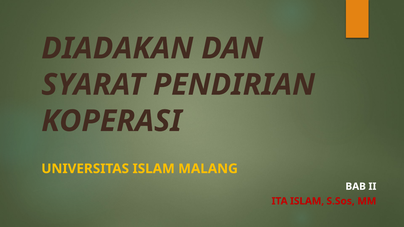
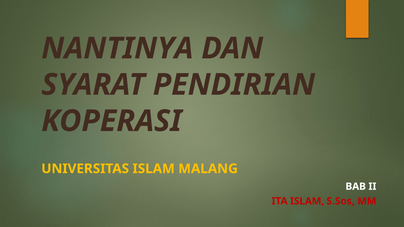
DIADAKAN: DIADAKAN -> NANTINYA (117, 48)
